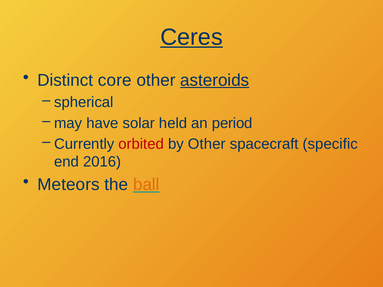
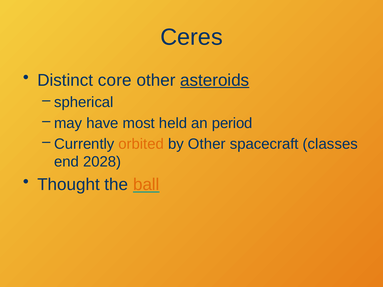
Ceres underline: present -> none (191, 37)
solar: solar -> most (139, 123)
orbited colour: red -> orange (141, 144)
specific: specific -> classes (330, 144)
2016: 2016 -> 2028 (102, 162)
Meteors: Meteors -> Thought (69, 185)
